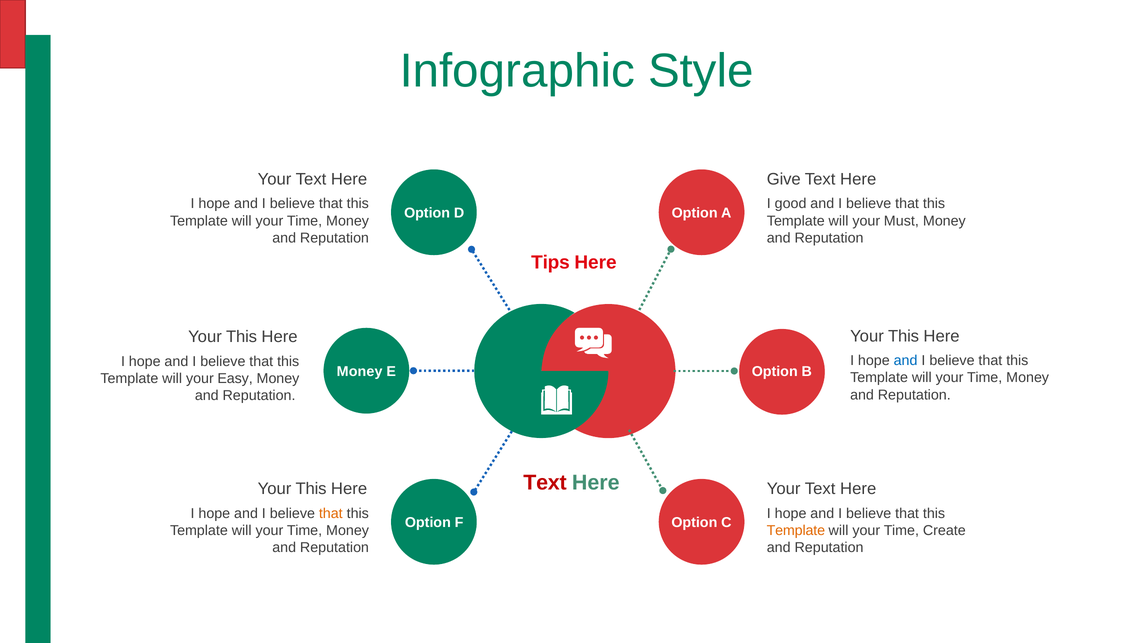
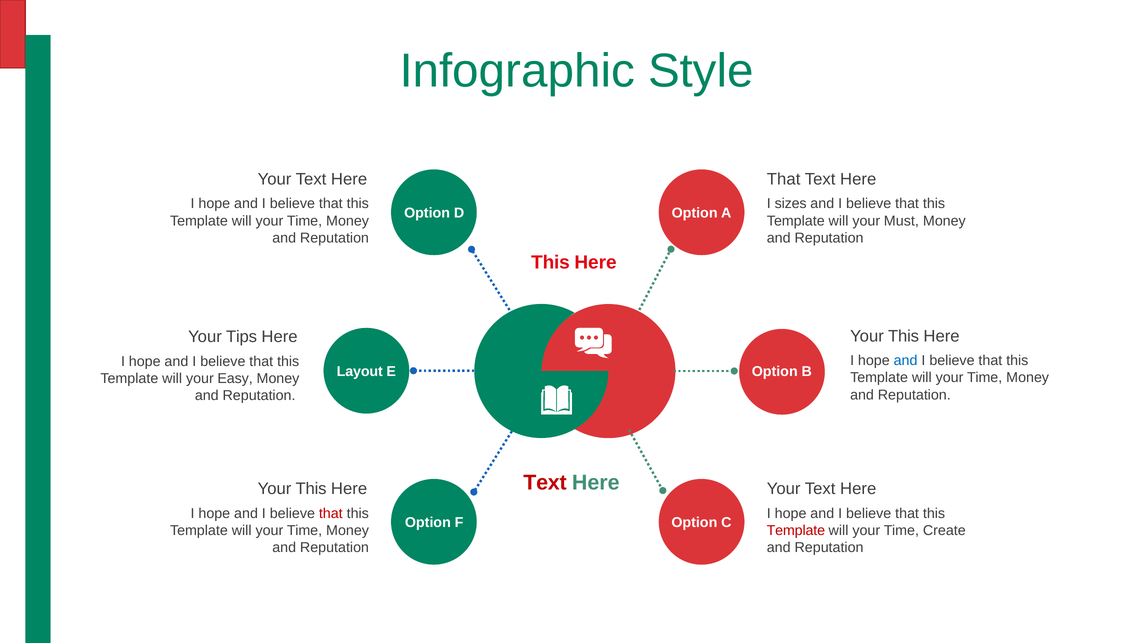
Give: Give -> That (784, 179)
good: good -> sizes (791, 204)
Tips: Tips -> This (550, 263)
This: This -> Tips (242, 337)
Money: Money -> Layout (360, 371)
that colour: orange -> red (331, 513)
Template colour: orange -> red (796, 530)
